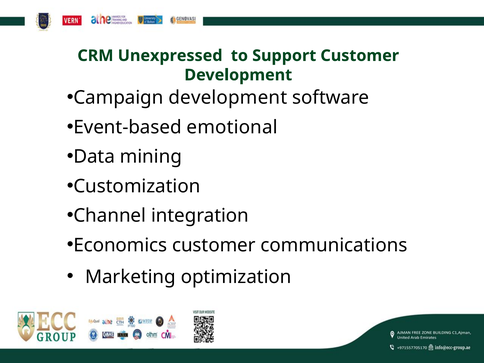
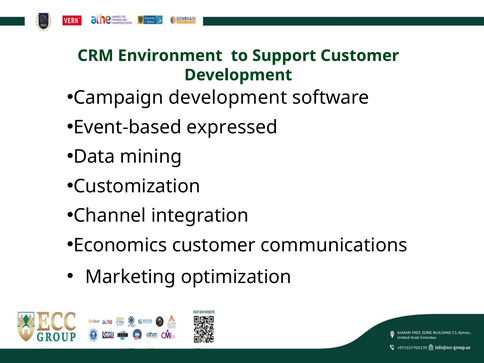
Unexpressed: Unexpressed -> Environment (170, 56)
emotional: emotional -> expressed (232, 127)
